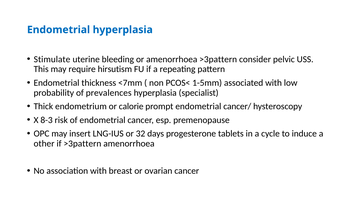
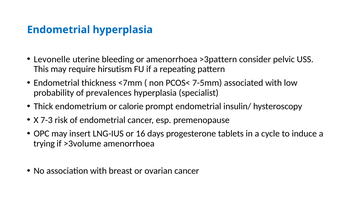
Stimulate: Stimulate -> Levonelle (52, 59)
1-5mm: 1-5mm -> 7-5mm (207, 83)
cancer/: cancer/ -> insulin/ (237, 106)
8-3: 8-3 -> 7-3 (47, 120)
32: 32 -> 16 (141, 134)
other: other -> trying (44, 144)
if >3pattern: >3pattern -> >3volume (82, 144)
